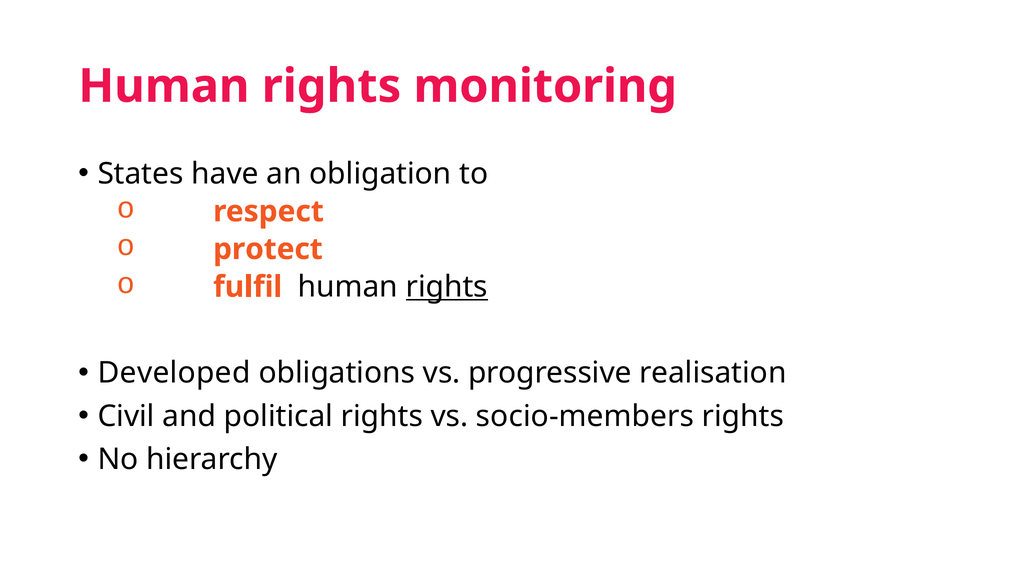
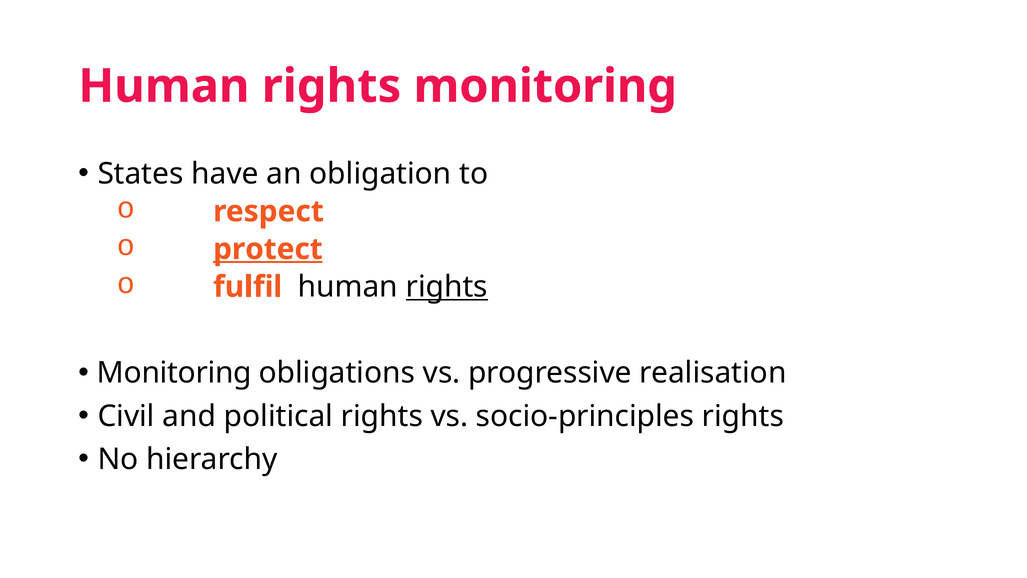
protect underline: none -> present (268, 249)
Developed: Developed -> Monitoring (174, 373)
socio-members: socio-members -> socio-principles (585, 416)
